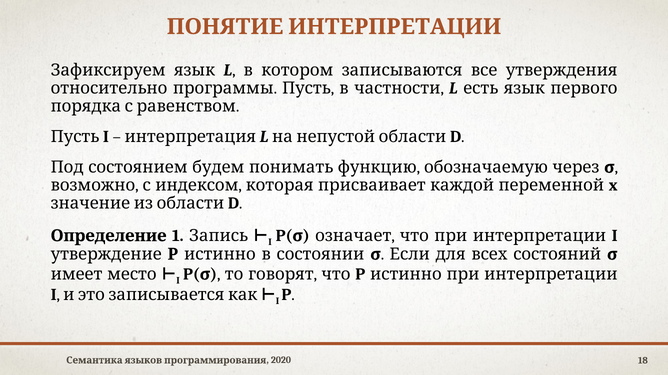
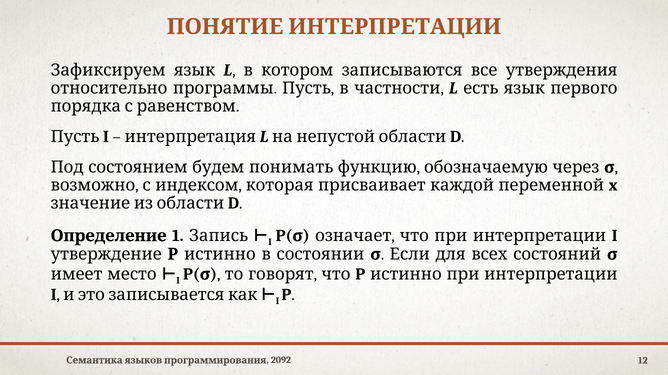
2020: 2020 -> 2092 (281, 361)
18: 18 -> 12 (643, 361)
